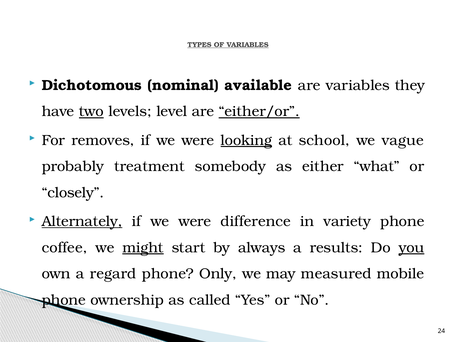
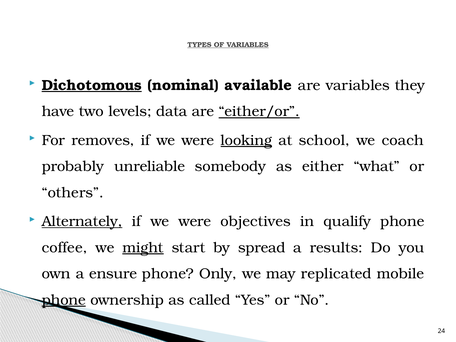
Dichotomous underline: none -> present (92, 85)
two underline: present -> none (91, 112)
level: level -> data (172, 112)
vague: vague -> coach (403, 140)
treatment: treatment -> unreliable (150, 166)
closely: closely -> others (73, 193)
difference: difference -> objectives (256, 221)
variety: variety -> qualify (347, 221)
always: always -> spread (262, 248)
you underline: present -> none (412, 248)
regard: regard -> ensure (113, 274)
measured: measured -> replicated (336, 274)
phone underline: none -> present (64, 300)
